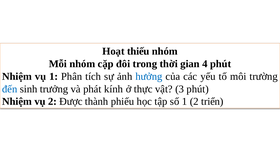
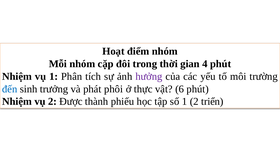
thiếu: thiếu -> điểm (138, 51)
hưởng colour: blue -> purple (149, 77)
kính: kính -> phôi (114, 89)
3: 3 -> 6 (180, 89)
